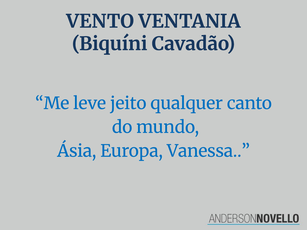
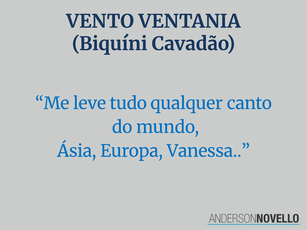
jeito: jeito -> tudo (128, 104)
